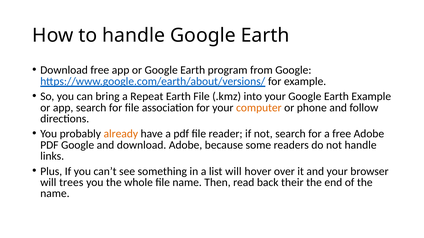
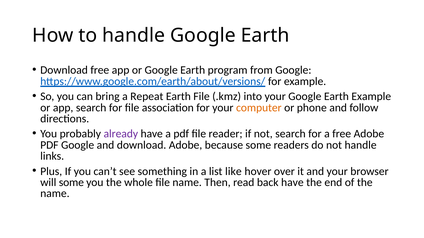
already colour: orange -> purple (121, 134)
list will: will -> like (233, 172)
will trees: trees -> some (71, 183)
back their: their -> have (292, 183)
